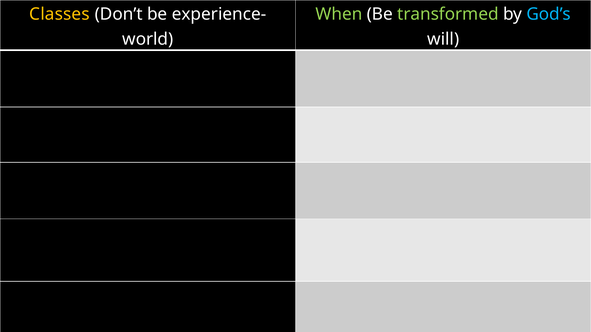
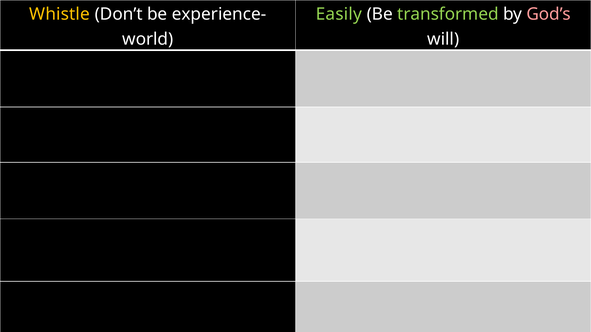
Classes: Classes -> Whistle (60, 14)
When: When -> Easily (339, 14)
God’s colour: light blue -> pink (549, 14)
